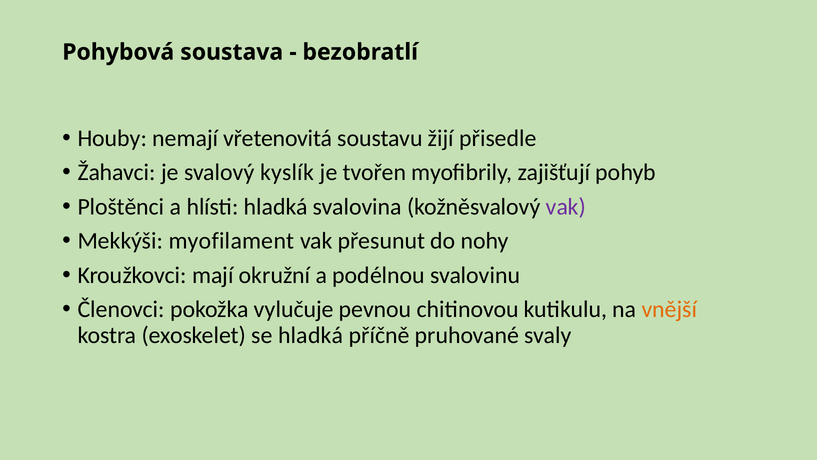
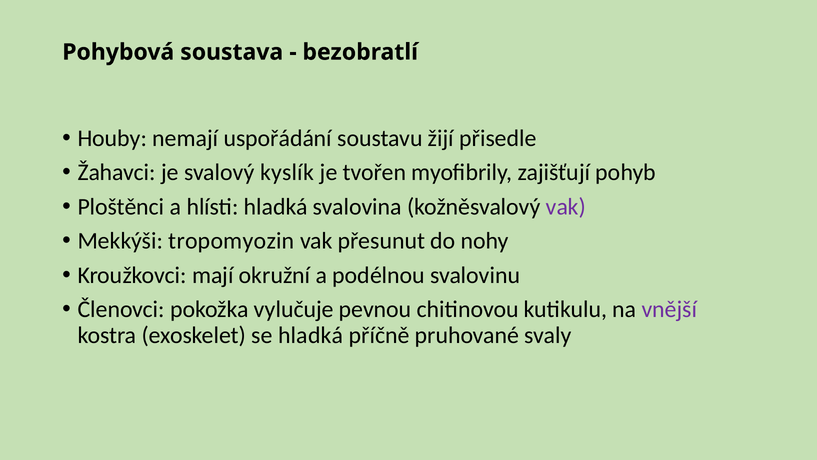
vřetenovitá: vřetenovitá -> uspořádání (278, 138)
myofilament: myofilament -> tropomyozin (231, 241)
vnější colour: orange -> purple (669, 309)
